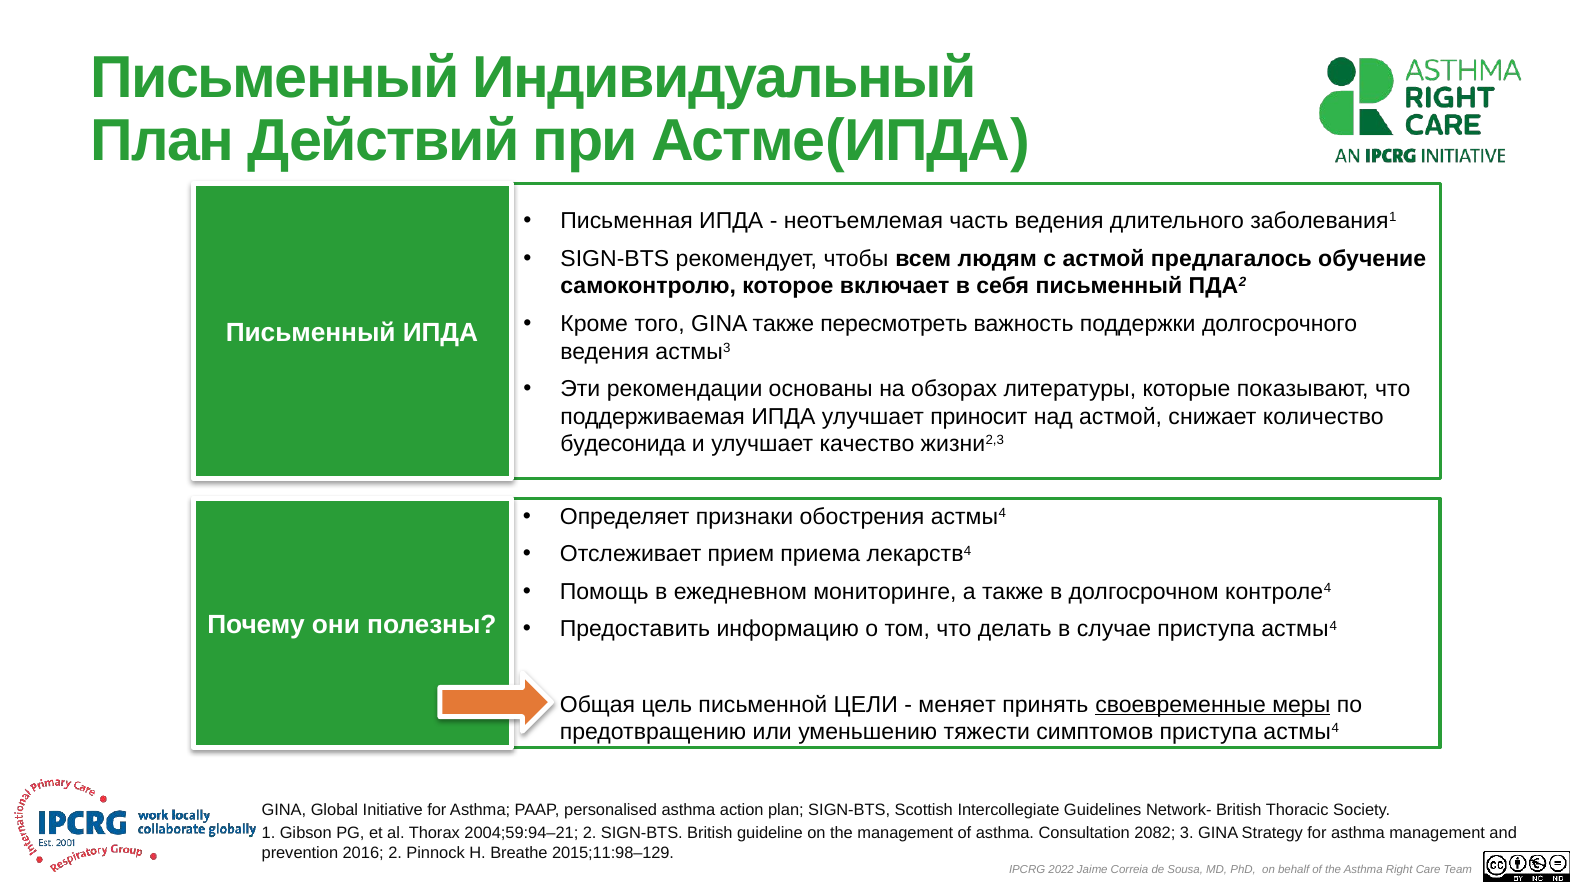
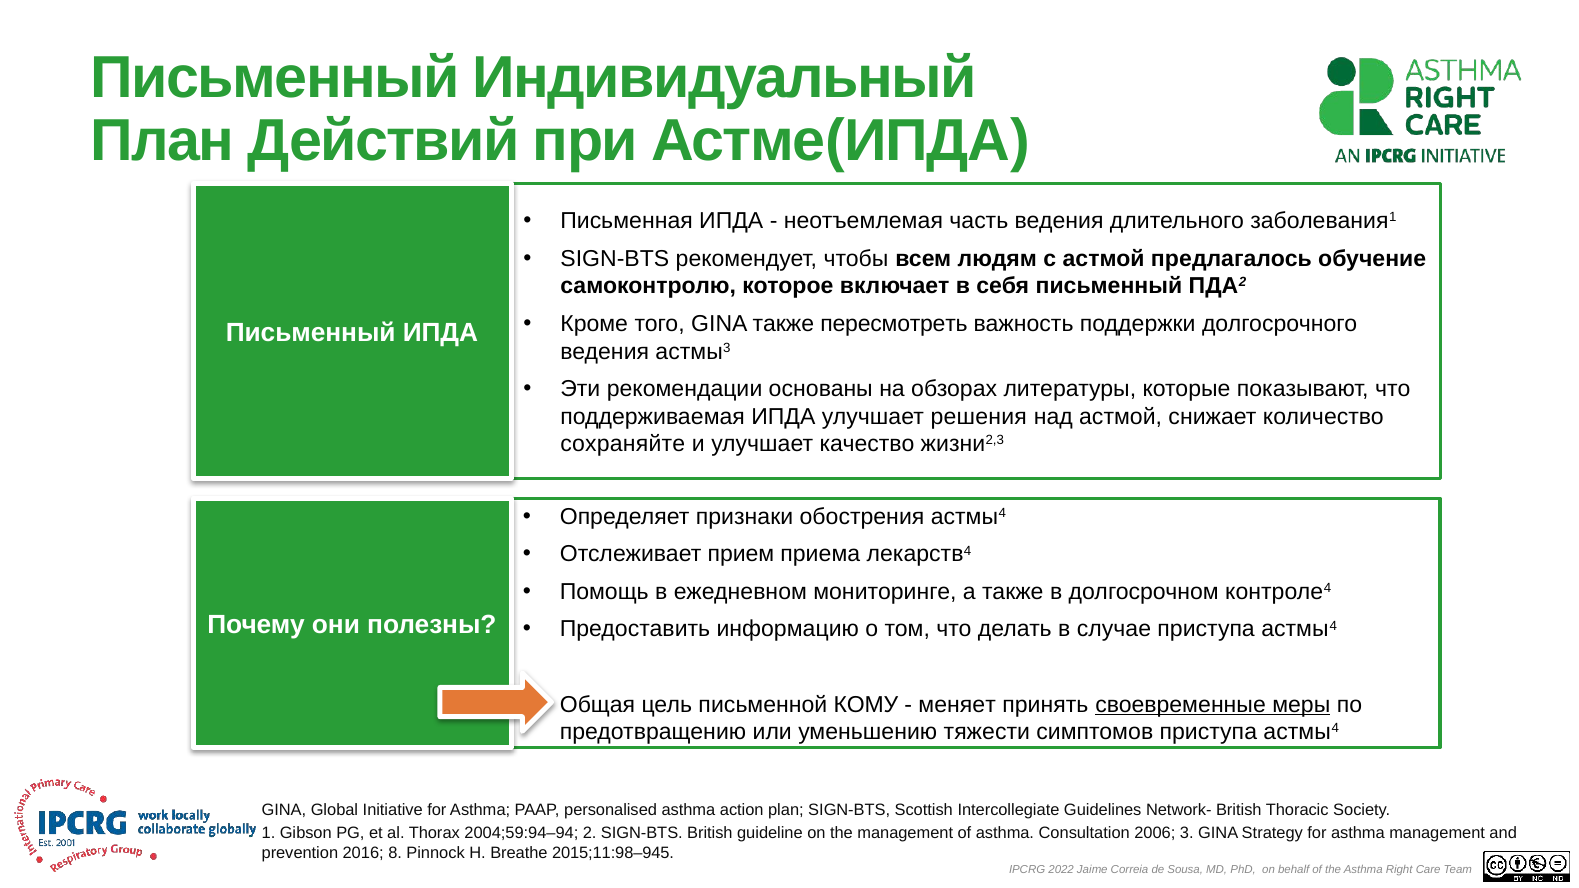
приносит: приносит -> решения (979, 417)
будесонида: будесонида -> сохраняйте (623, 444)
ЦЕЛИ: ЦЕЛИ -> КОМУ (866, 705)
2004;59:94–21: 2004;59:94–21 -> 2004;59:94–94 (521, 833)
2082: 2082 -> 2006 (1155, 833)
2016 2: 2 -> 8 (395, 853)
2015;11:98–129: 2015;11:98–129 -> 2015;11:98–945 (613, 853)
